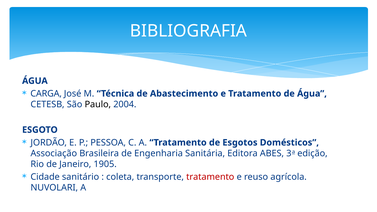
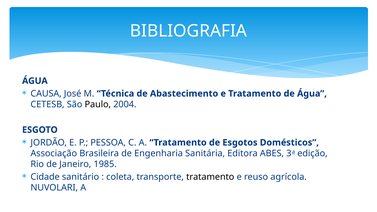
CARGA: CARGA -> CAUSA (46, 94)
1905: 1905 -> 1985 (105, 164)
tratamento colour: red -> black (210, 177)
